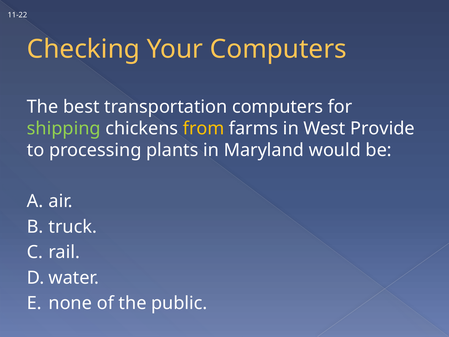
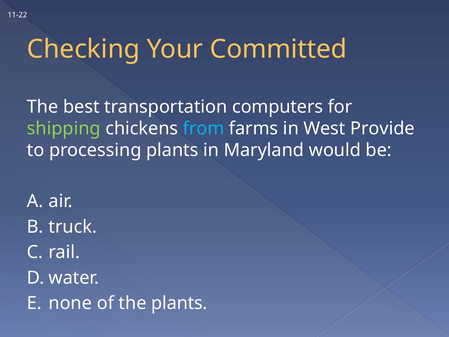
Your Computers: Computers -> Committed (278, 49)
from colour: yellow -> light blue (204, 129)
the public: public -> plants (179, 303)
